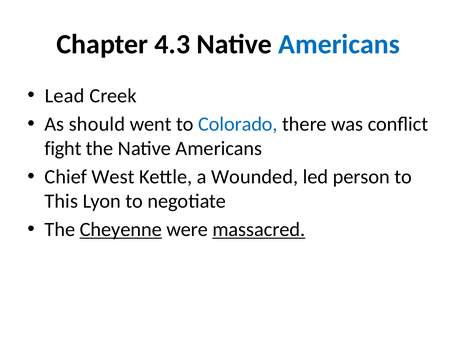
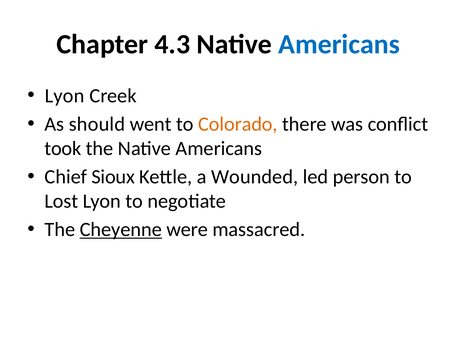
Lead: Lead -> Lyon (65, 96)
Colorado colour: blue -> orange (238, 124)
fight: fight -> took (63, 149)
West: West -> Sioux (113, 177)
This: This -> Lost (61, 202)
massacred underline: present -> none (259, 230)
